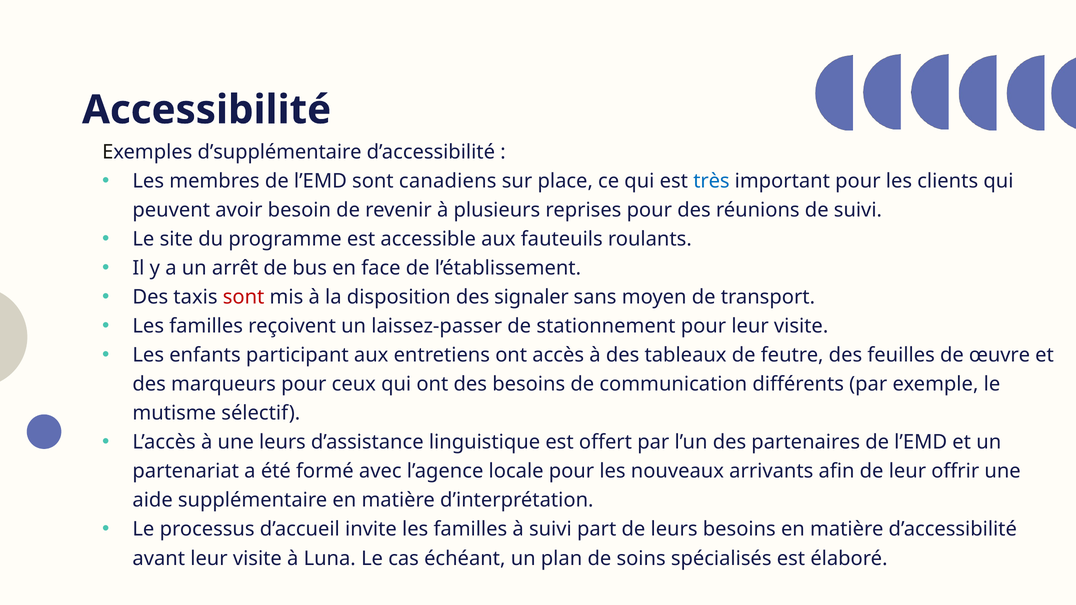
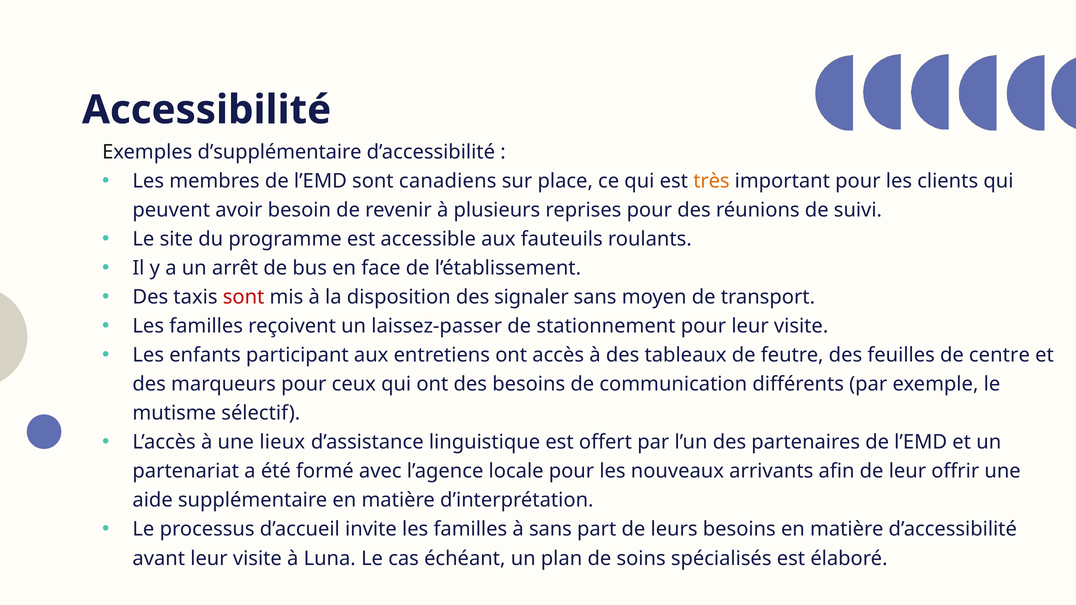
très colour: blue -> orange (711, 181)
œuvre: œuvre -> centre (999, 355)
une leurs: leurs -> lieux (282, 442)
à suivi: suivi -> sans (550, 530)
